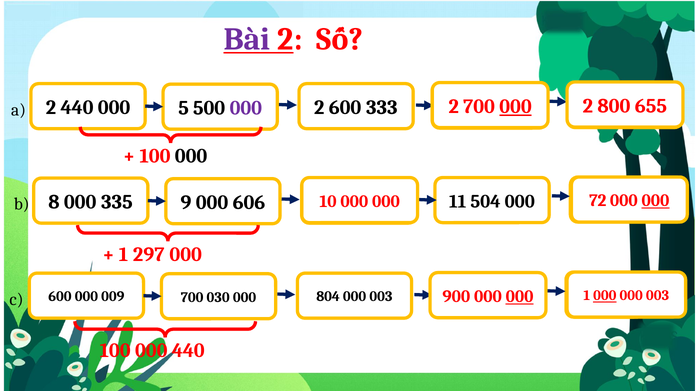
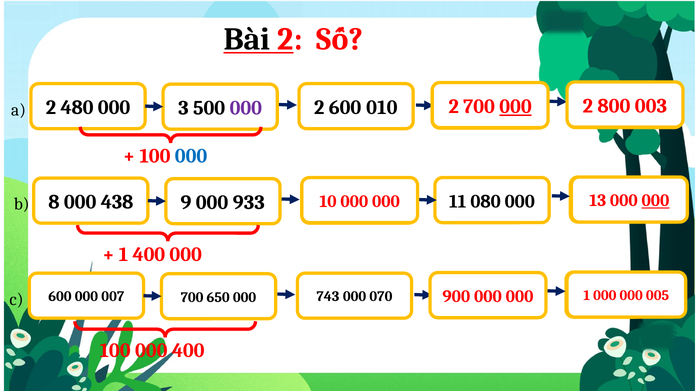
Bài colour: purple -> black (247, 39)
655: 655 -> 003 (651, 106)
2 440: 440 -> 480 (77, 108)
5: 5 -> 3 (183, 108)
333: 333 -> 010 (382, 108)
000 colour: black -> blue (191, 156)
335: 335 -> 438 (117, 202)
606: 606 -> 933 (249, 203)
504: 504 -> 080 (486, 202)
72: 72 -> 13 (598, 201)
1 297: 297 -> 400 (149, 255)
000 underline: present -> none (520, 297)
000 underline: present -> none (605, 296)
003: 003 -> 005 (658, 296)
009: 009 -> 007 (113, 297)
030: 030 -> 650 (218, 298)
804: 804 -> 743 (328, 297)
003: 003 -> 070 (381, 297)
000 440: 440 -> 400 (188, 351)
